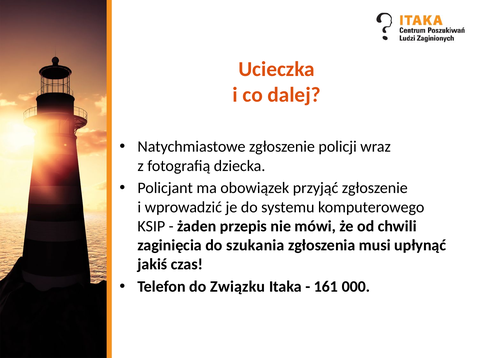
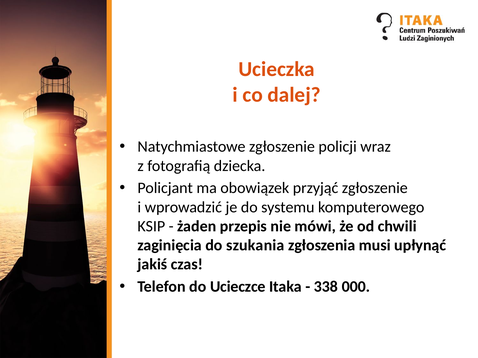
Związku: Związku -> Ucieczce (238, 287)
161: 161 -> 338 (326, 287)
